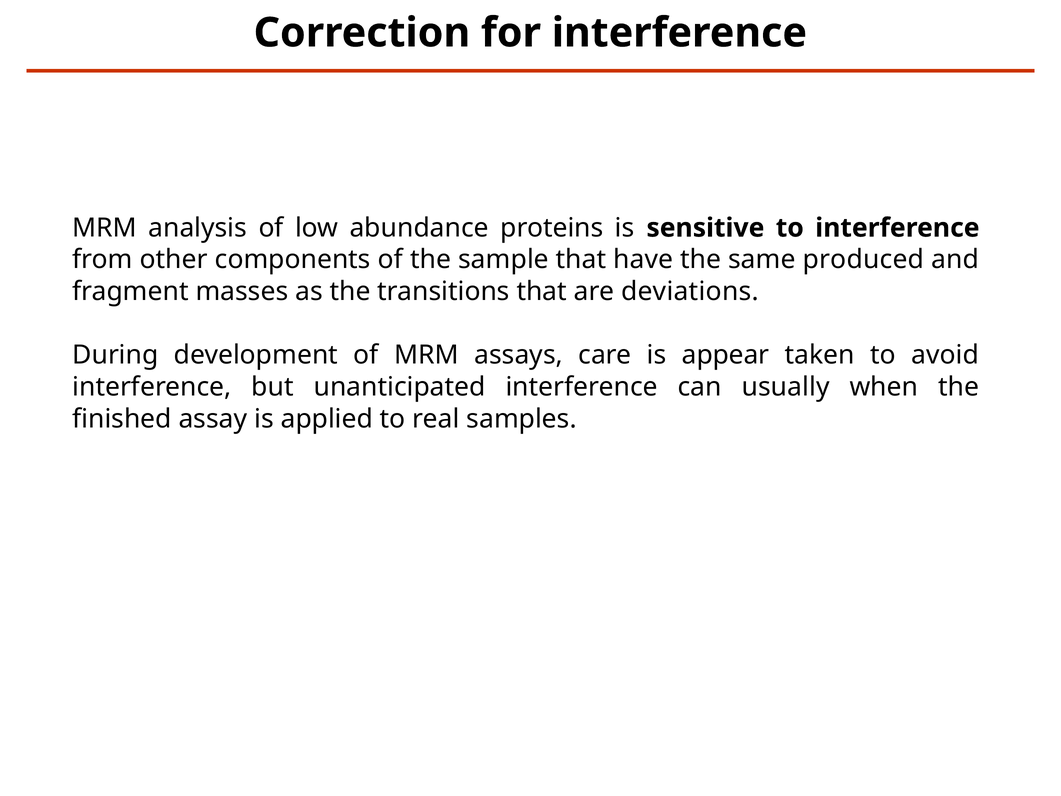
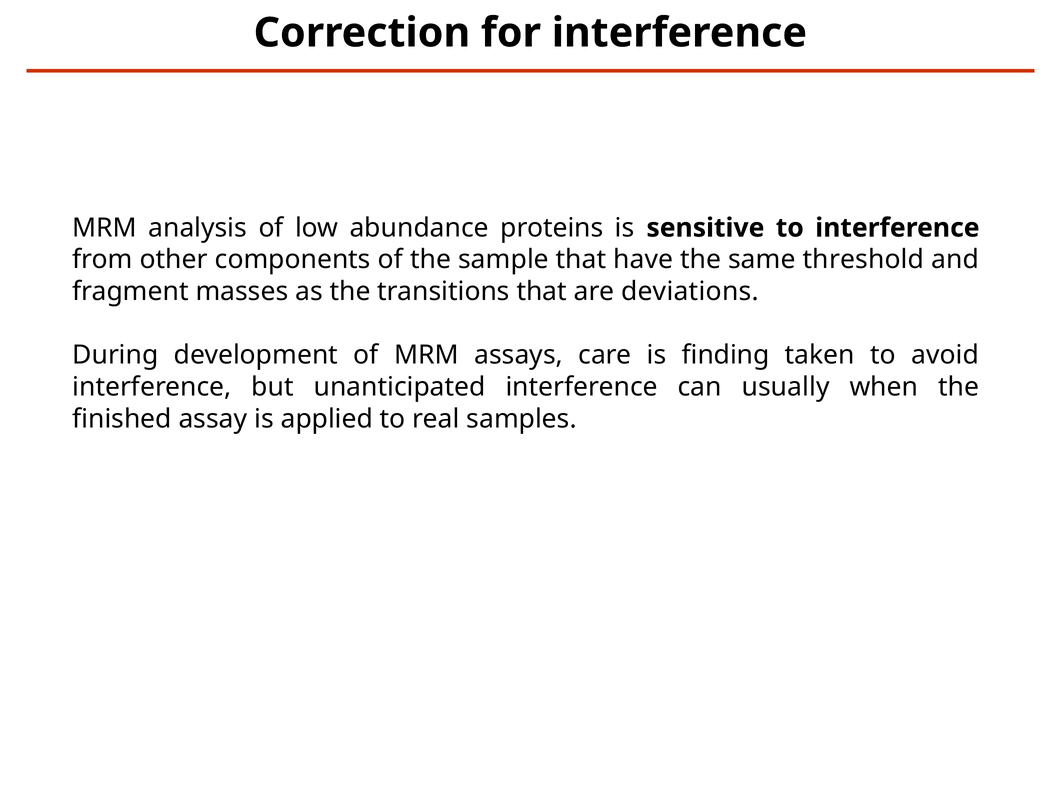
produced: produced -> threshold (863, 260)
appear: appear -> finding (726, 355)
